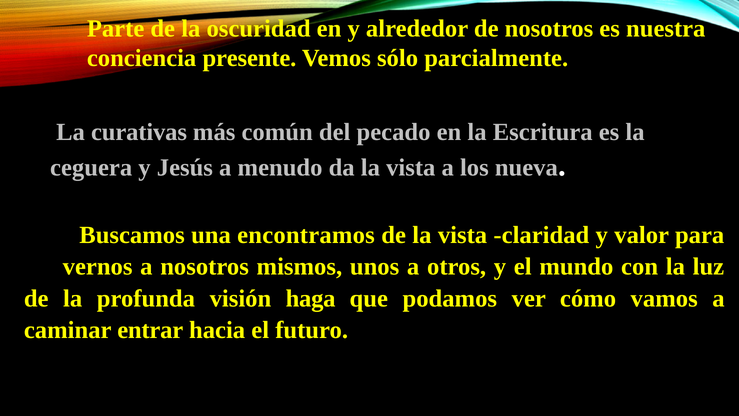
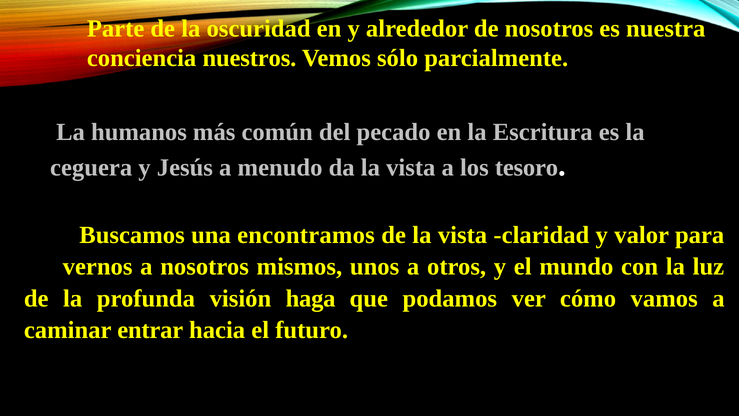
presente: presente -> nuestros (249, 58)
curativas: curativas -> humanos (139, 132)
nueva: nueva -> tesoro (526, 168)
